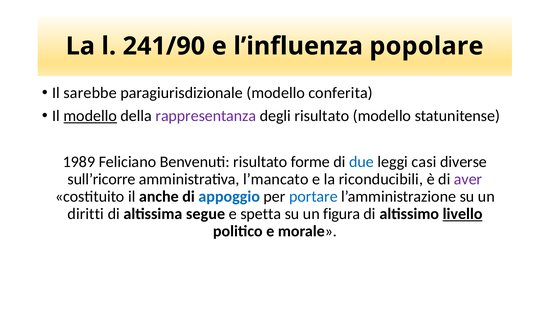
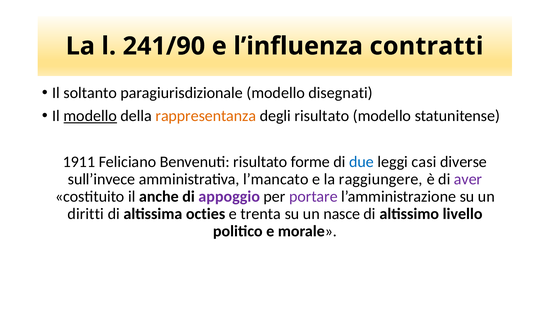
popolare: popolare -> contratti (426, 46)
sarebbe: sarebbe -> soltanto (90, 93)
conferita: conferita -> disegnati (341, 93)
rappresentanza colour: purple -> orange (206, 116)
1989: 1989 -> 1911 (79, 162)
sull’ricorre: sull’ricorre -> sull’invece (102, 179)
riconducibili: riconducibili -> raggiungere (381, 179)
appoggio colour: blue -> purple (229, 197)
portare colour: blue -> purple (313, 197)
segue: segue -> octies (206, 214)
spetta: spetta -> trenta (261, 214)
figura: figura -> nasce (342, 214)
livello underline: present -> none (463, 214)
